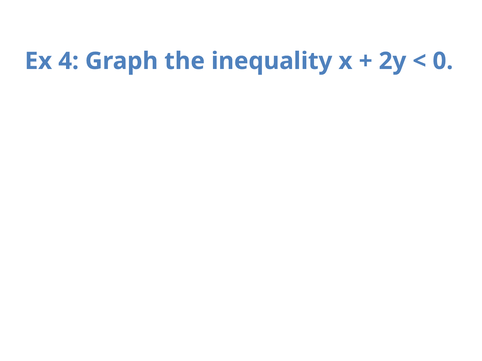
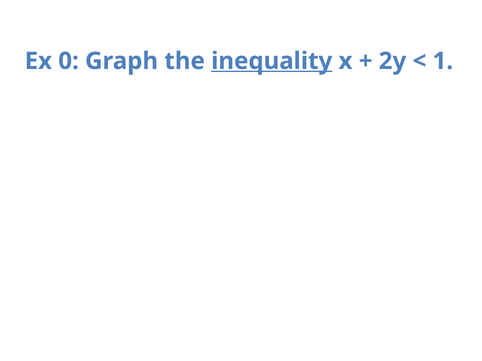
4: 4 -> 0 (69, 61)
inequality underline: none -> present (272, 61)
0: 0 -> 1 (443, 61)
